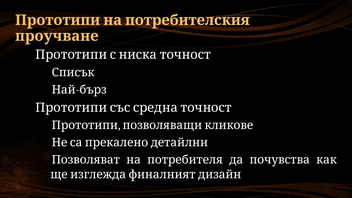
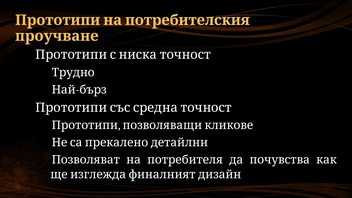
Списък: Списък -> Трудно (73, 72)
